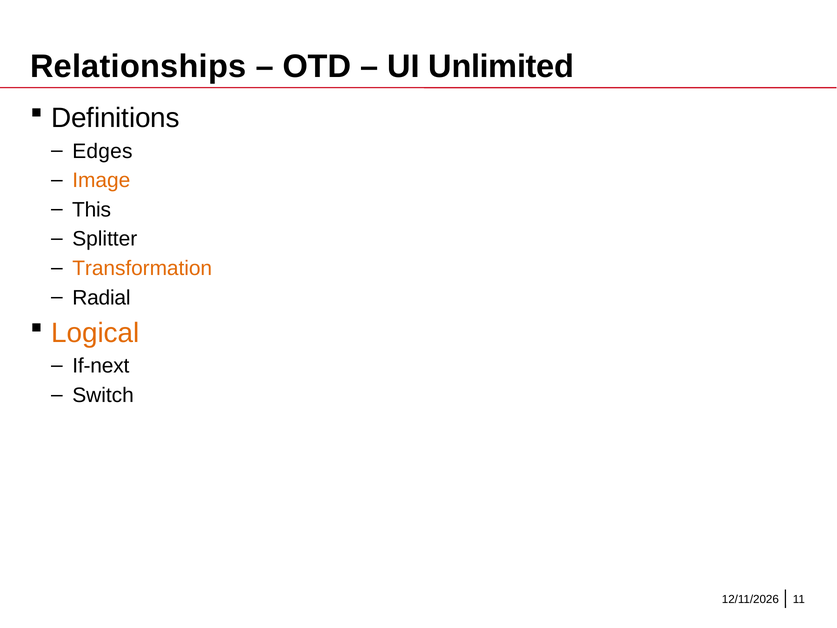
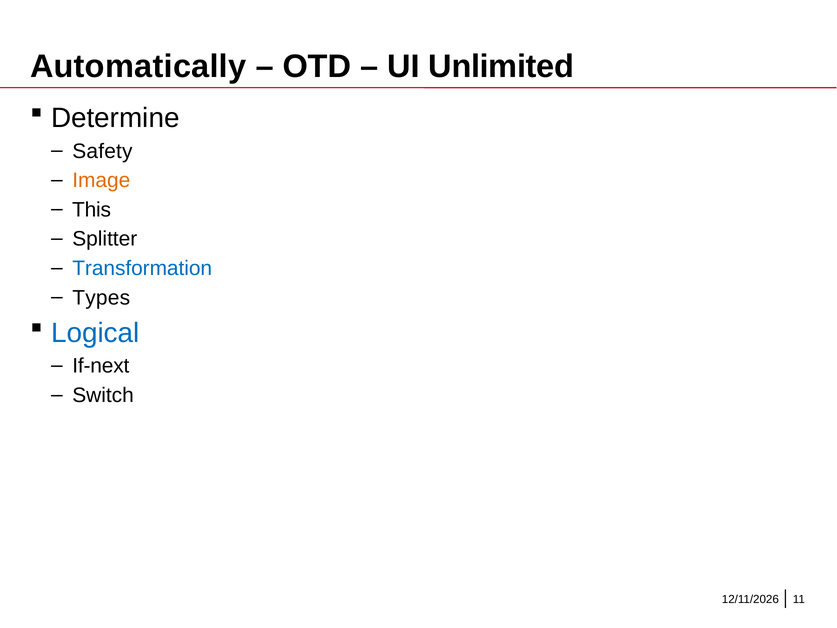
Relationships: Relationships -> Automatically (138, 66)
Definitions: Definitions -> Determine (115, 118)
Edges: Edges -> Safety (102, 151)
Transformation colour: orange -> blue (142, 268)
Radial: Radial -> Types (101, 298)
Logical colour: orange -> blue (95, 333)
